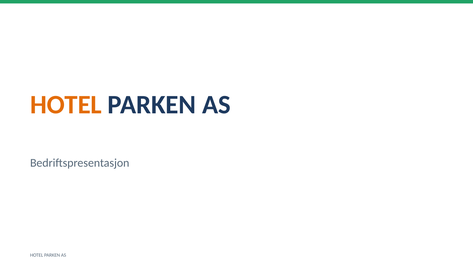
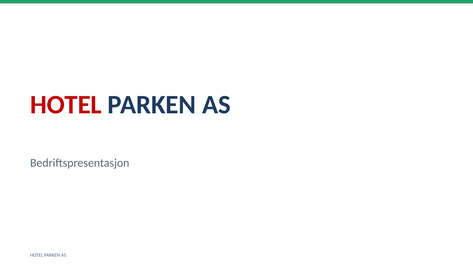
HOTEL colour: orange -> red (66, 105)
